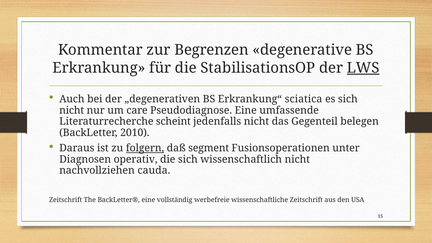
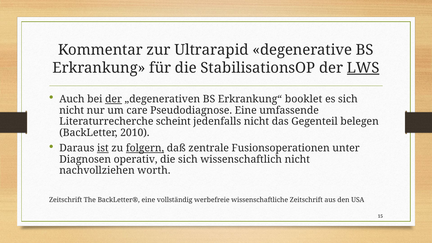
Begrenzen: Begrenzen -> Ultrarapid (212, 50)
der underline: none -> present (114, 99)
sciatica: sciatica -> booklet (304, 99)
ist underline: none -> present (103, 148)
segment: segment -> zentrale (209, 148)
cauda: cauda -> worth (154, 171)
